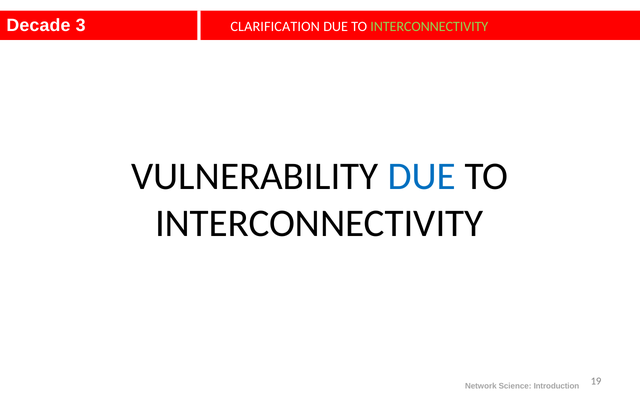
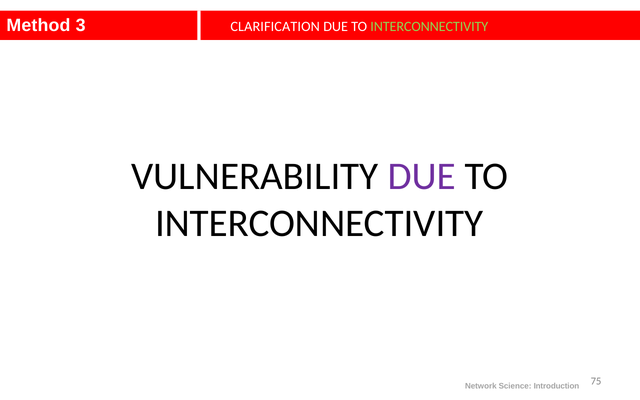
Decade: Decade -> Method (38, 25)
DUE colour: blue -> purple (422, 176)
19: 19 -> 75 (596, 381)
